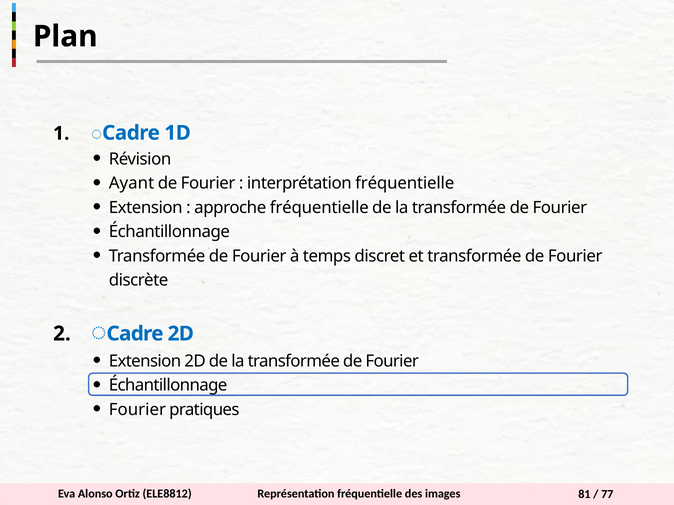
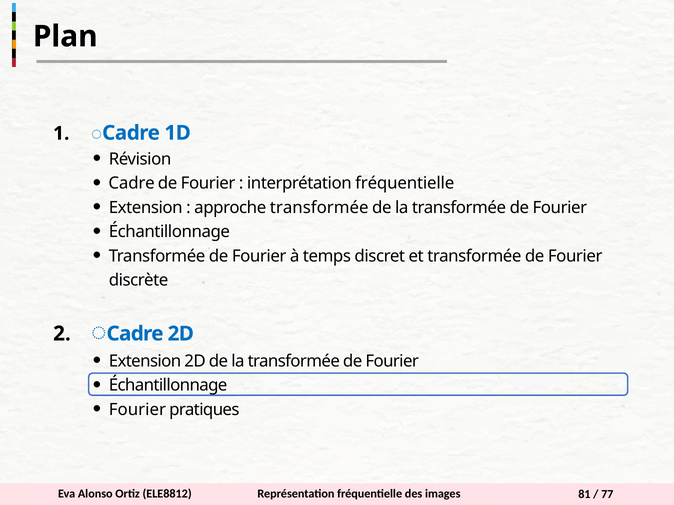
Ayant: Ayant -> Cadre (132, 184)
approche fréquentielle: fréquentielle -> transformée (319, 208)
